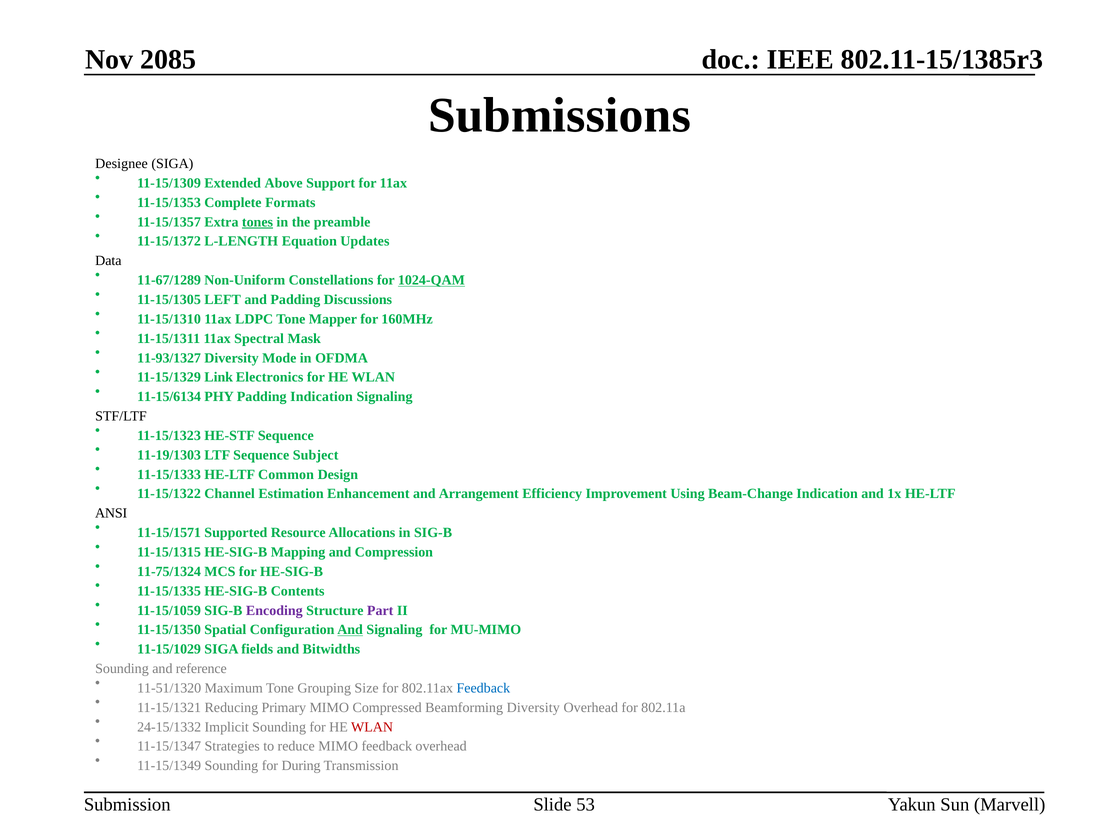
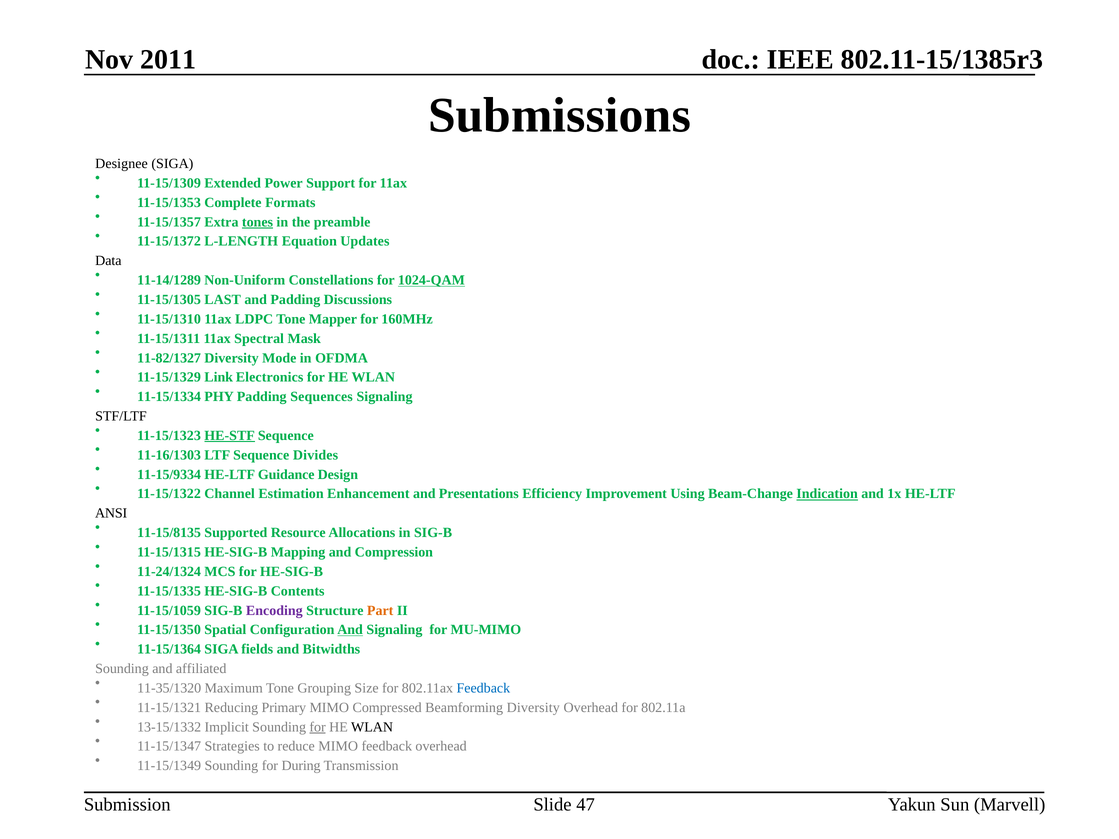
2085: 2085 -> 2011 (168, 60)
Above: Above -> Power (284, 183)
11-67/1289: 11-67/1289 -> 11-14/1289 (169, 280)
LEFT: LEFT -> LAST (223, 300)
11-93/1327: 11-93/1327 -> 11-82/1327 (169, 358)
11-15/6134: 11-15/6134 -> 11-15/1334 (169, 397)
Padding Indication: Indication -> Sequences (322, 397)
HE-STF underline: none -> present (230, 436)
11-19/1303: 11-19/1303 -> 11-16/1303 (169, 455)
Subject: Subject -> Divides (316, 455)
11-15/1333: 11-15/1333 -> 11-15/9334 (169, 475)
Common: Common -> Guidance (286, 475)
Arrangement: Arrangement -> Presentations (479, 494)
Indication underline: none -> present (827, 494)
11-15/1571: 11-15/1571 -> 11-15/8135 (169, 533)
11-75/1324: 11-75/1324 -> 11-24/1324 (169, 572)
Part colour: purple -> orange (380, 611)
11-15/1029: 11-15/1029 -> 11-15/1364 (169, 649)
reference: reference -> affiliated (201, 669)
11-51/1320: 11-51/1320 -> 11-35/1320 (169, 688)
24-15/1332: 24-15/1332 -> 13-15/1332 (169, 727)
for underline: none -> present (318, 727)
WLAN colour: red -> black (372, 727)
53: 53 -> 47 (586, 805)
